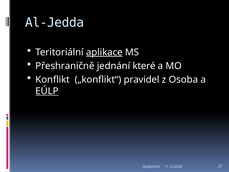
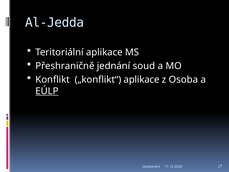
aplikace underline: present -> none (104, 52)
které: které -> soud (144, 66)
„konflikt“ pravidel: pravidel -> aplikace (142, 80)
